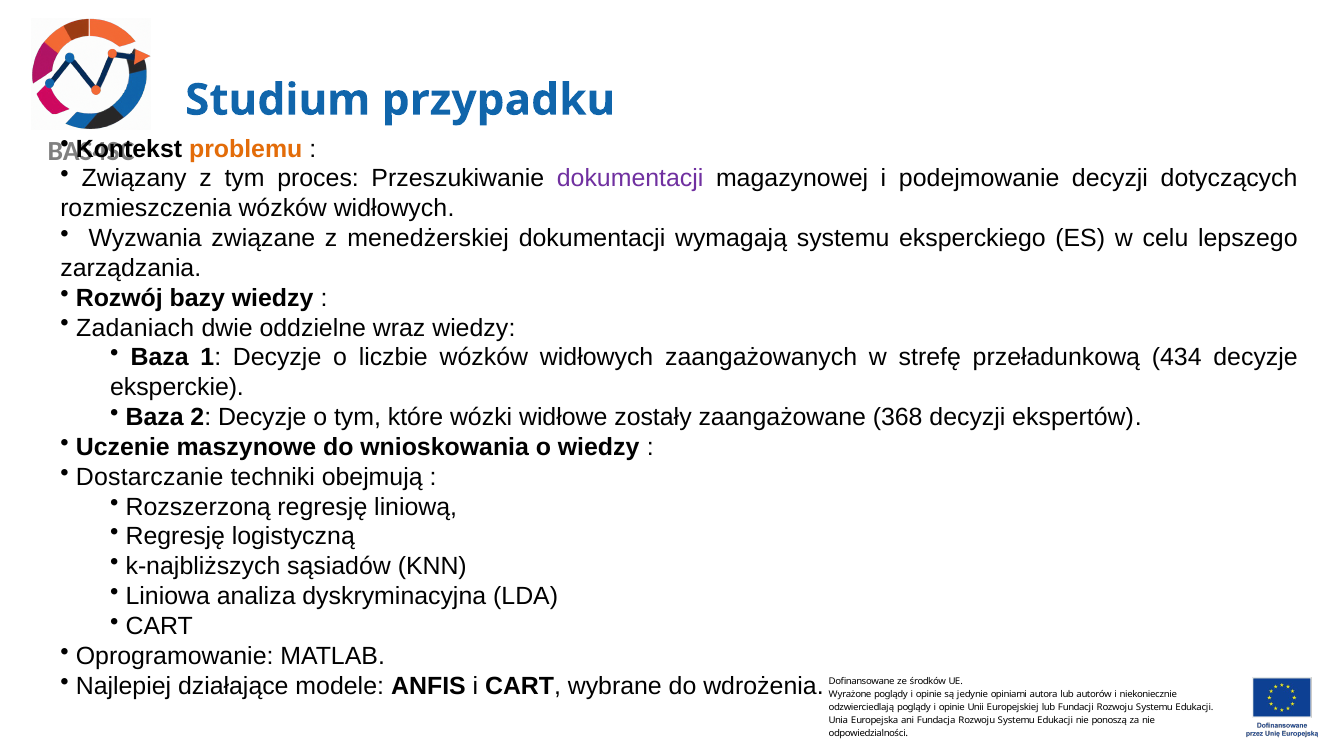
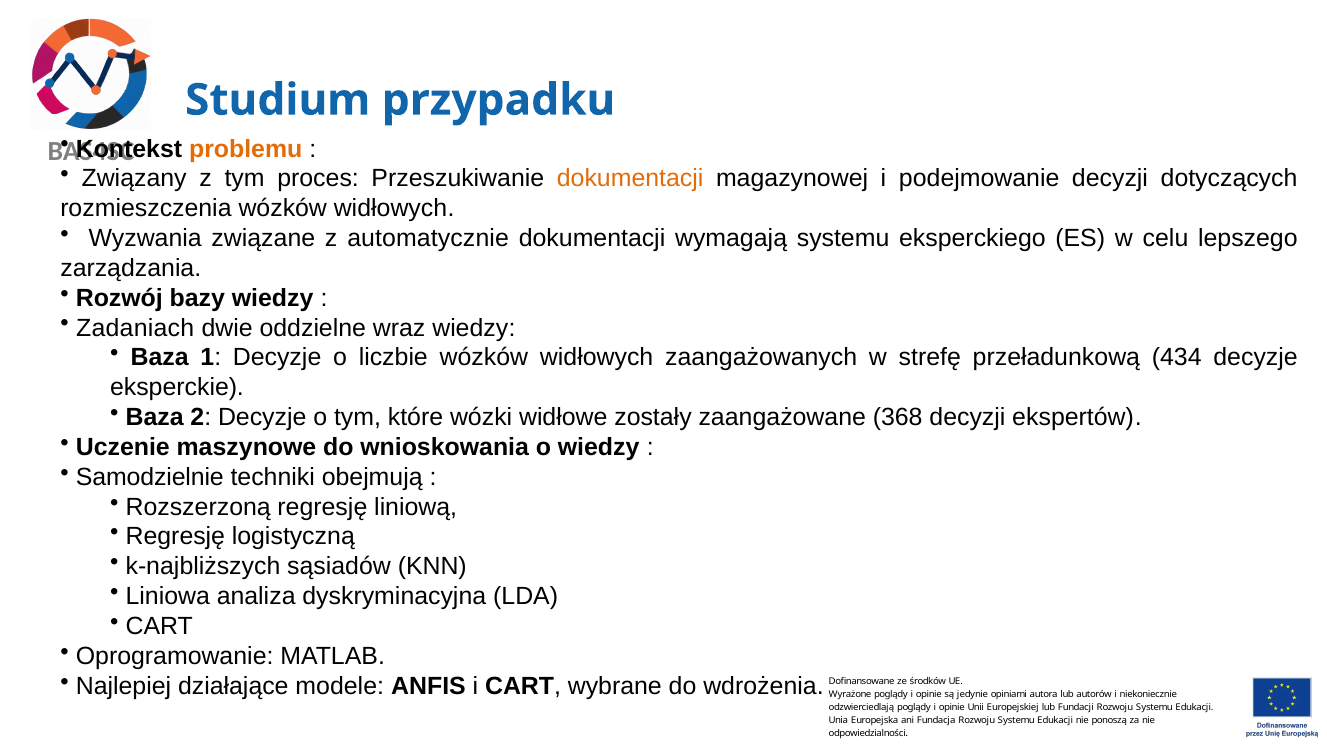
dokumentacji colour: purple -> orange (630, 179)
menedżerskiej: menedżerskiej -> automatycznie (428, 238)
Dostarczanie: Dostarczanie -> Samodzielnie (150, 477)
